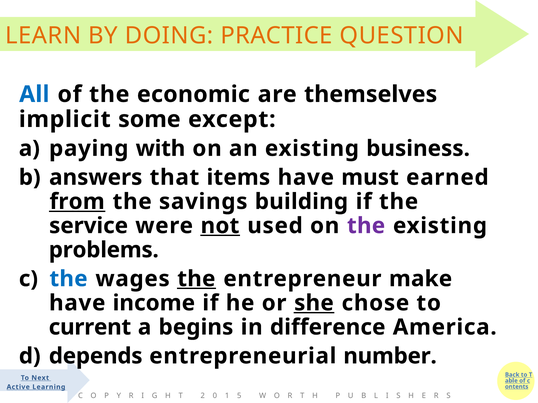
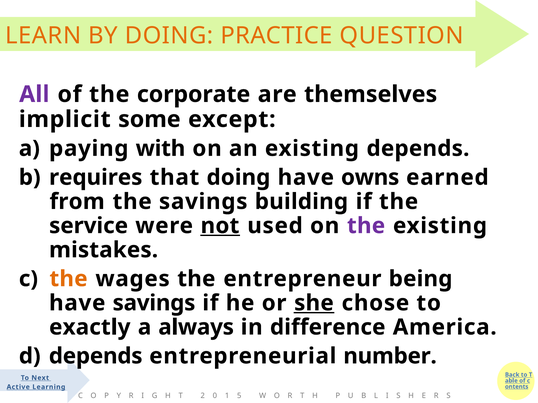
All colour: blue -> purple (34, 94)
economic: economic -> corporate (194, 94)
existing business: business -> depends (418, 149)
answers: answers -> requires (96, 178)
that items: items -> doing (238, 178)
must: must -> owns (370, 178)
from underline: present -> none (77, 202)
problems: problems -> mistakes (104, 250)
the colour: blue -> orange (69, 279)
the underline: present -> none (196, 279)
make: make -> being (421, 279)
have income: income -> savings (154, 303)
current: current -> exactly (90, 328)
begins: begins -> always (196, 328)
